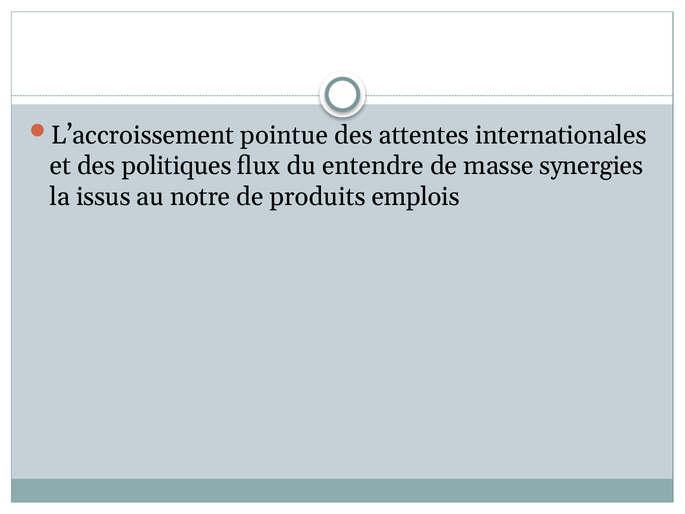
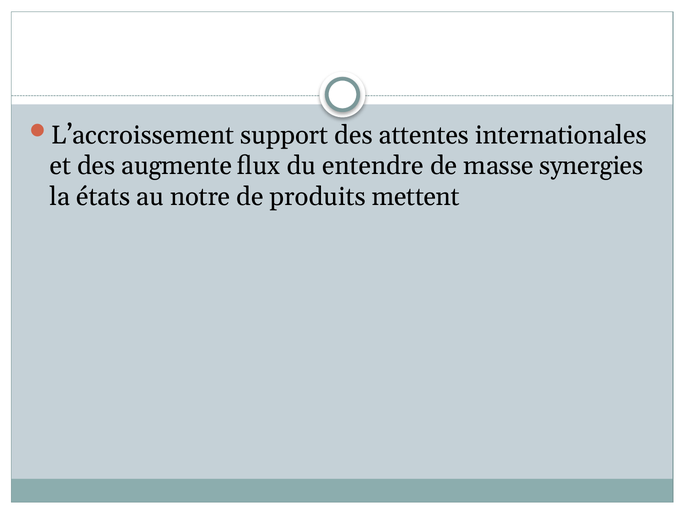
pointue: pointue -> support (284, 135)
politiques: politiques -> augmente (177, 166)
issus: issus -> états (103, 197)
emplois: emplois -> mettent (416, 197)
